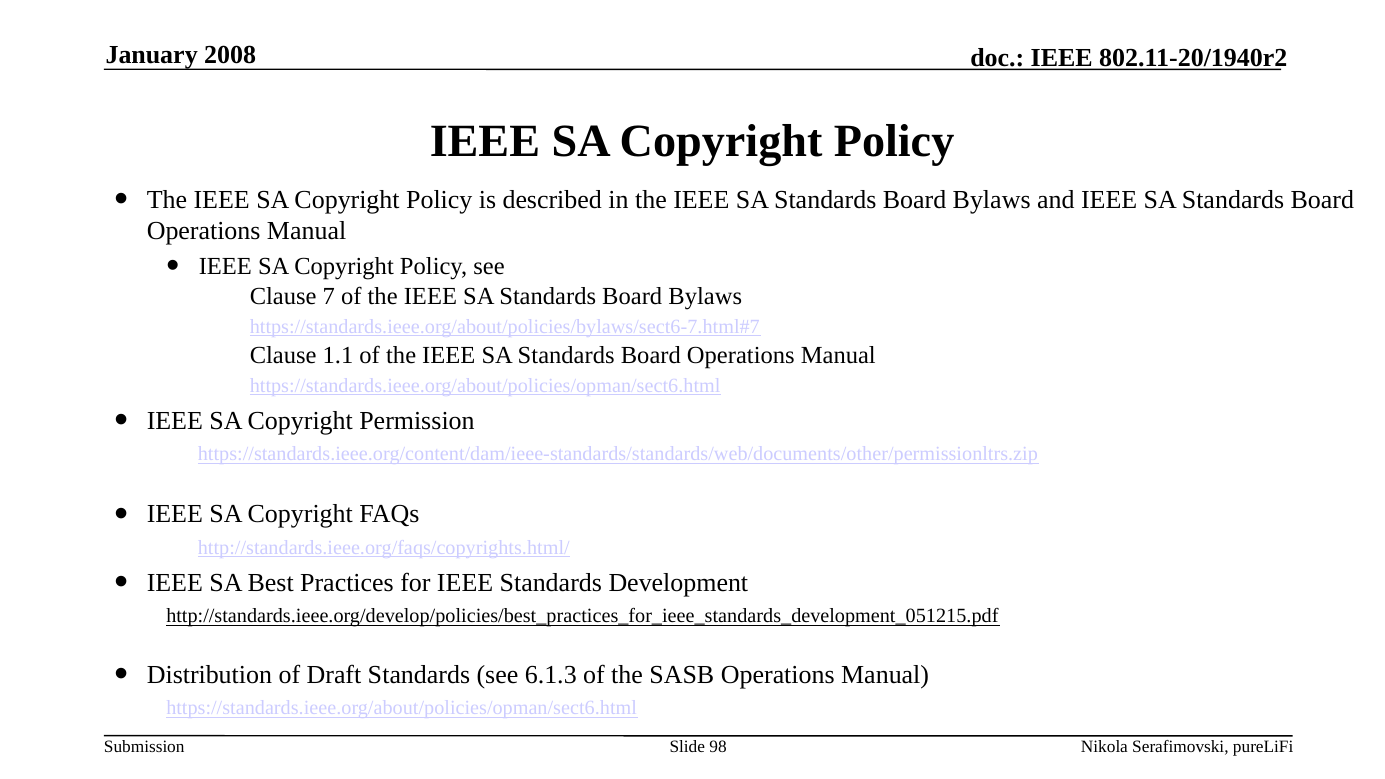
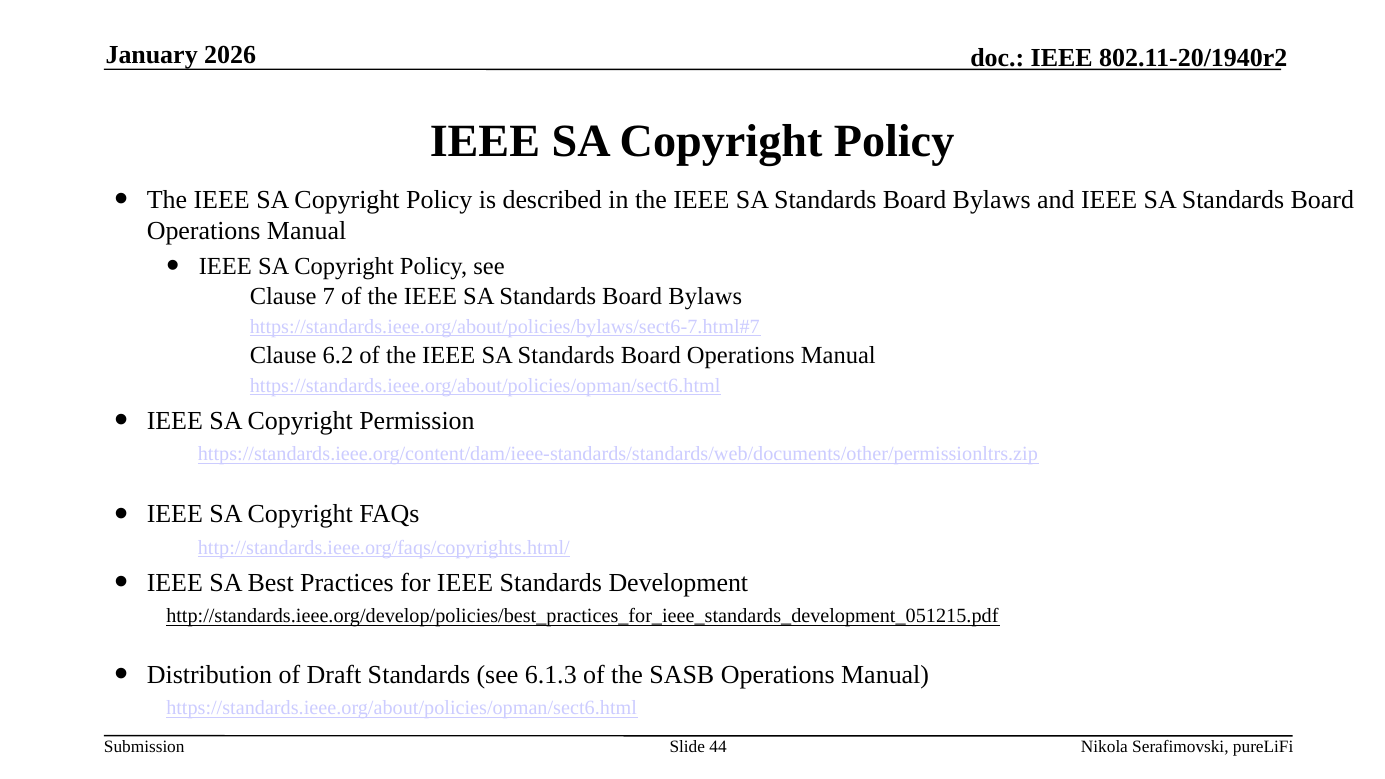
2008: 2008 -> 2026 (230, 55)
1.1: 1.1 -> 6.2 (338, 355)
98: 98 -> 44 (718, 747)
